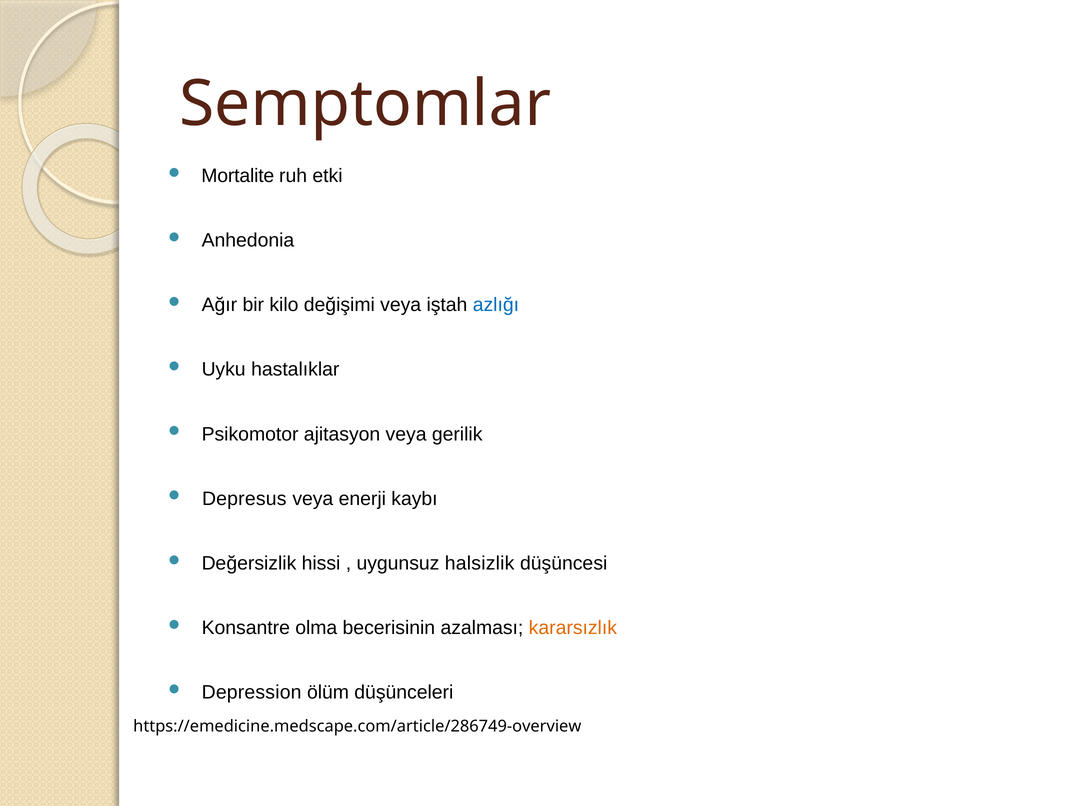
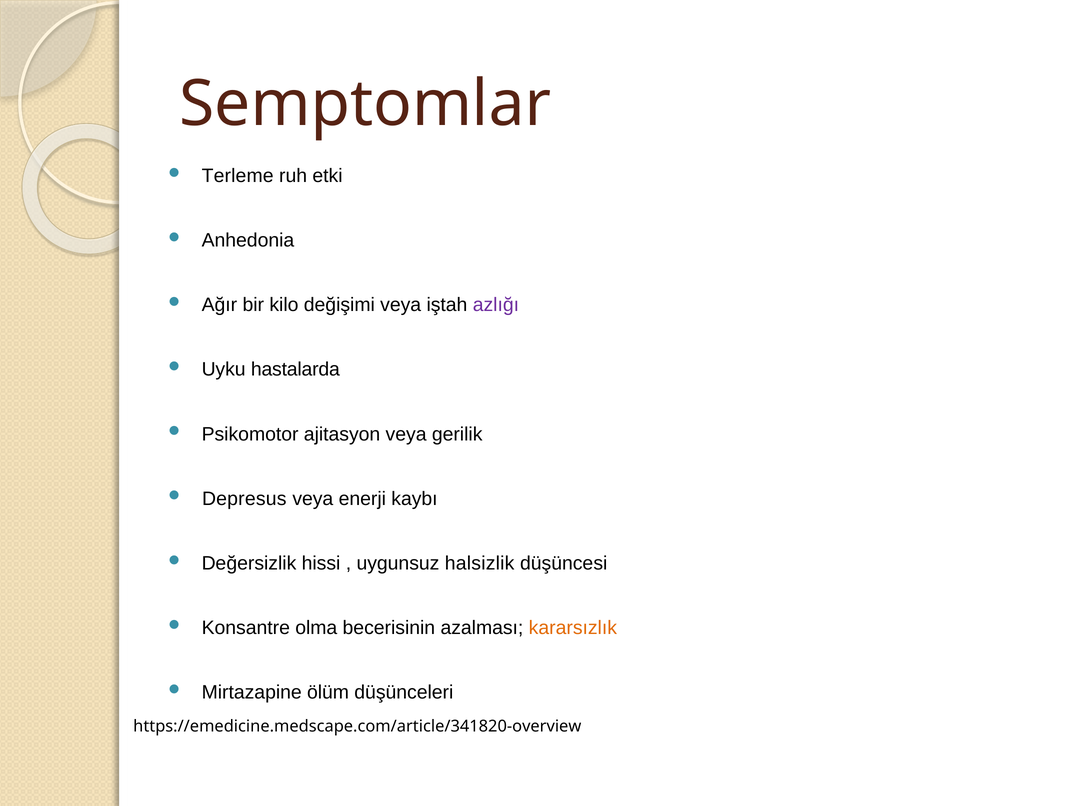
Mortalite: Mortalite -> Terleme (238, 176)
azlığı colour: blue -> purple (496, 305)
hastalıklar: hastalıklar -> hastalarda (295, 370)
Depression: Depression -> Mirtazapine (252, 693)
https://emedicine.medscape.com/article/286749-overview: https://emedicine.medscape.com/article/286749-overview -> https://emedicine.medscape.com/article/341820-overview (357, 726)
